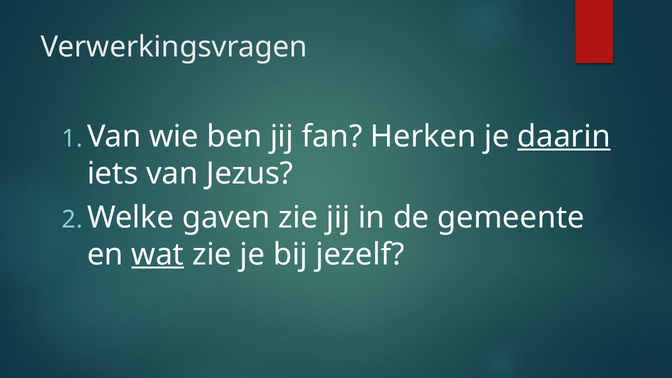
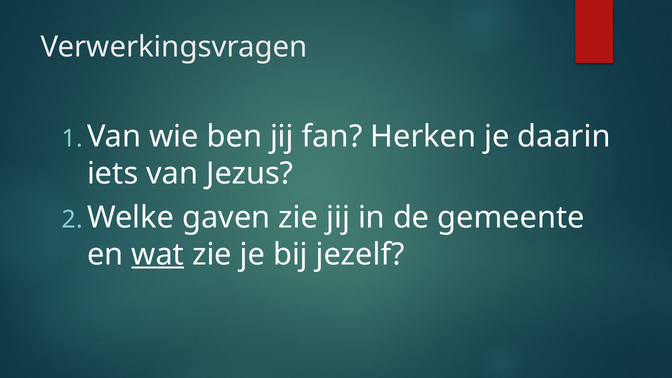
daarin underline: present -> none (564, 136)
